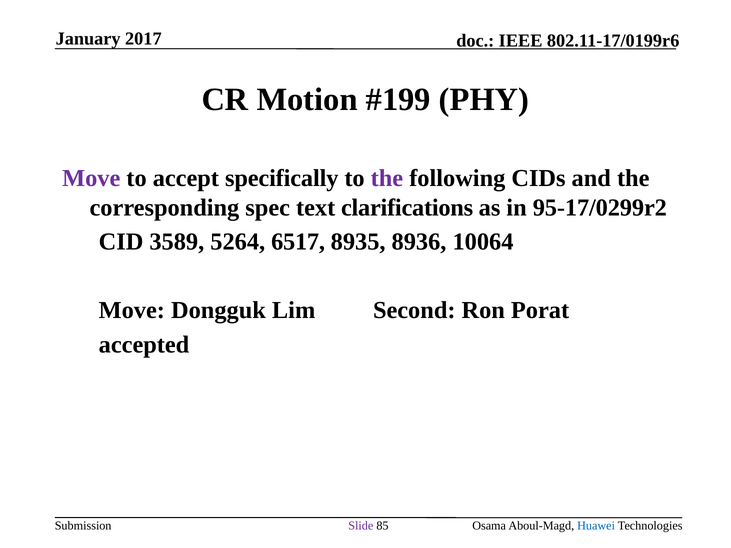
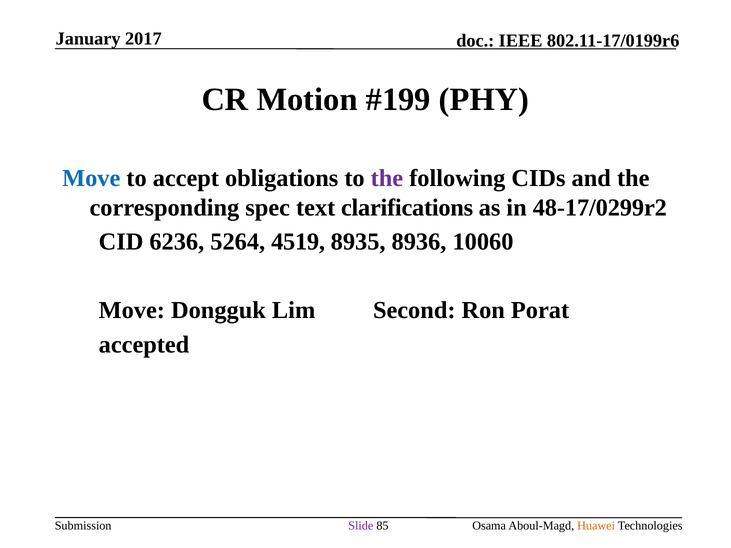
Move colour: purple -> blue (91, 178)
specifically: specifically -> obligations (282, 178)
95-17/0299r2: 95-17/0299r2 -> 48-17/0299r2 (600, 208)
3589: 3589 -> 6236 (177, 242)
6517: 6517 -> 4519 (298, 242)
10064: 10064 -> 10060 (483, 242)
Huawei colour: blue -> orange (596, 526)
